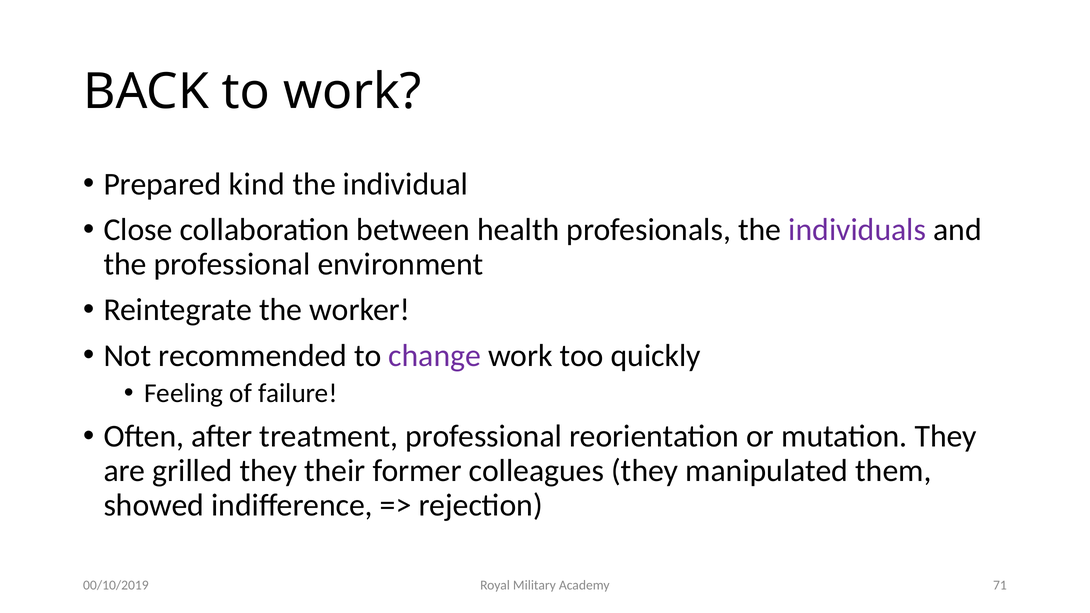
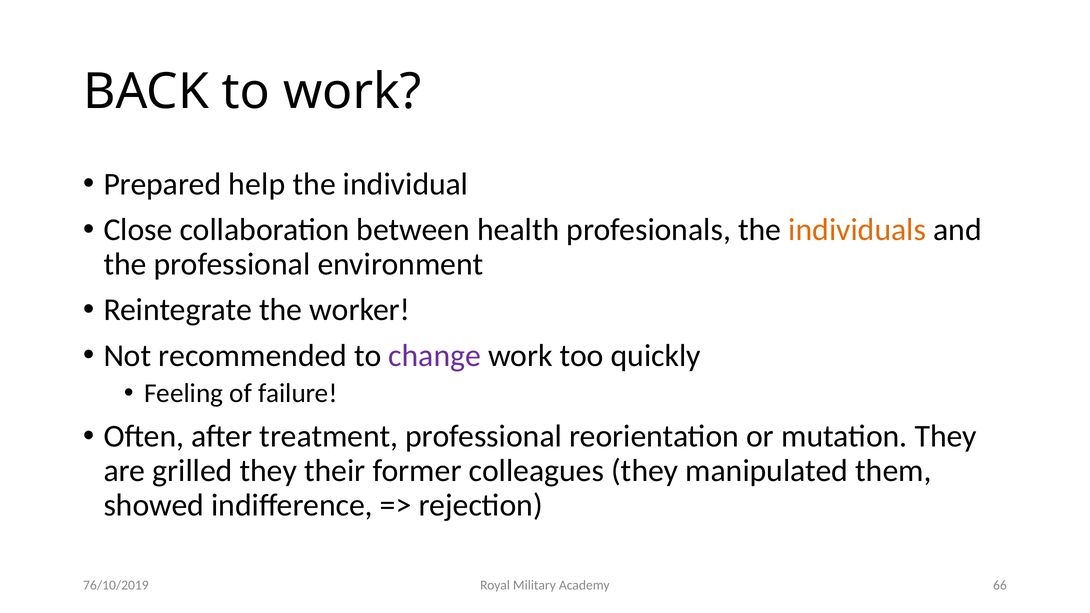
kind: kind -> help (257, 184)
individuals colour: purple -> orange (857, 230)
71: 71 -> 66 (1000, 585)
00/10/2019: 00/10/2019 -> 76/10/2019 (116, 586)
